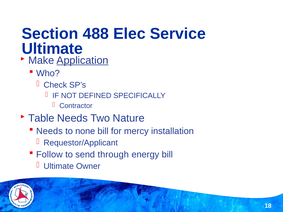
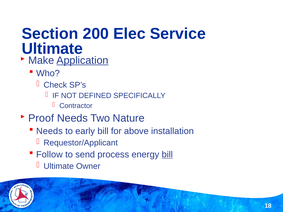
488: 488 -> 200 (96, 34)
Table: Table -> Proof (41, 118)
none: none -> early (85, 131)
mercy: mercy -> above (136, 131)
through: through -> process (113, 155)
bill underline: none -> present (167, 155)
